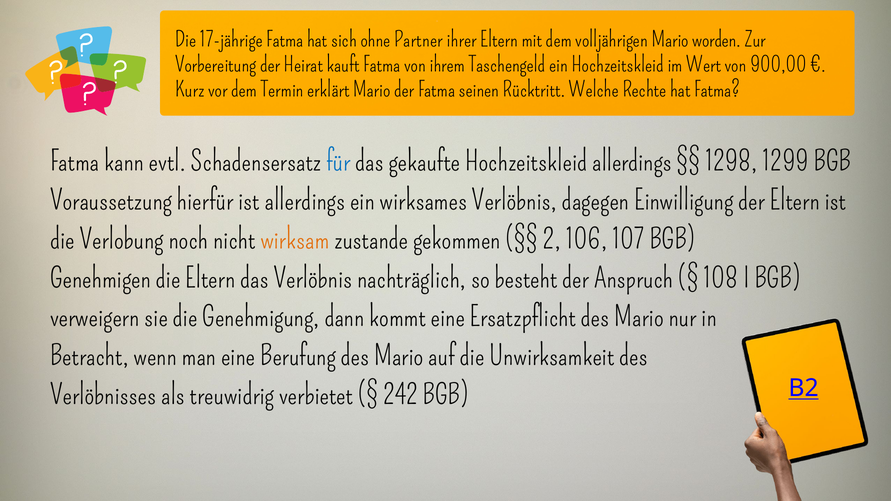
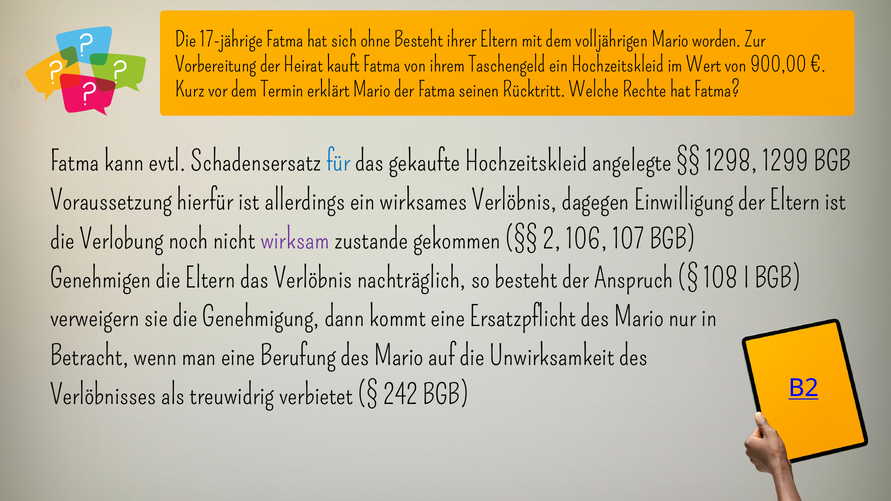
ohne Partner: Partner -> Besteht (419, 40)
Hochzeitskleid allerdings: allerdings -> angelegte (632, 161)
wirksam colour: orange -> purple (295, 239)
